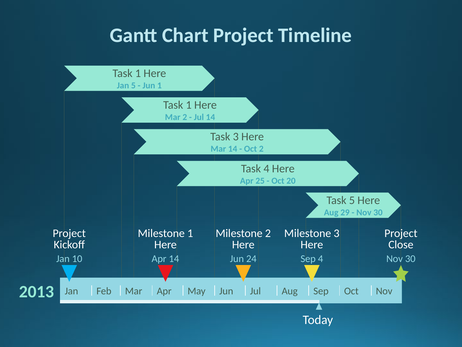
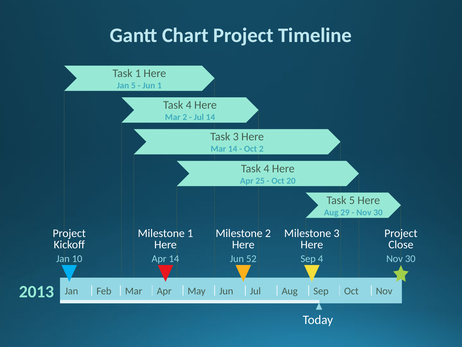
1: 1 -> 4 (189, 105)
24: 24 -> 52 (251, 258)
